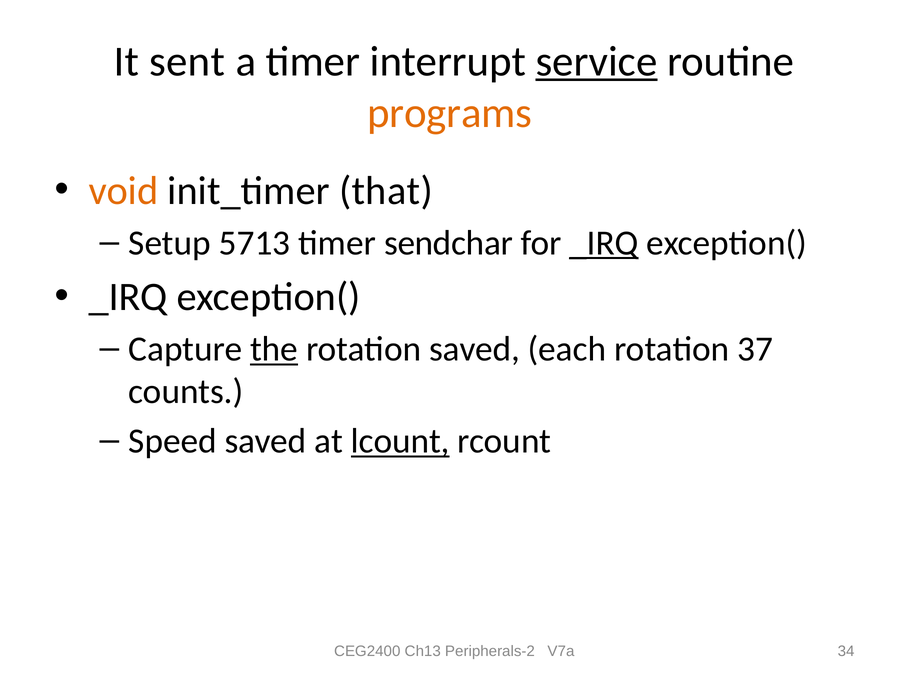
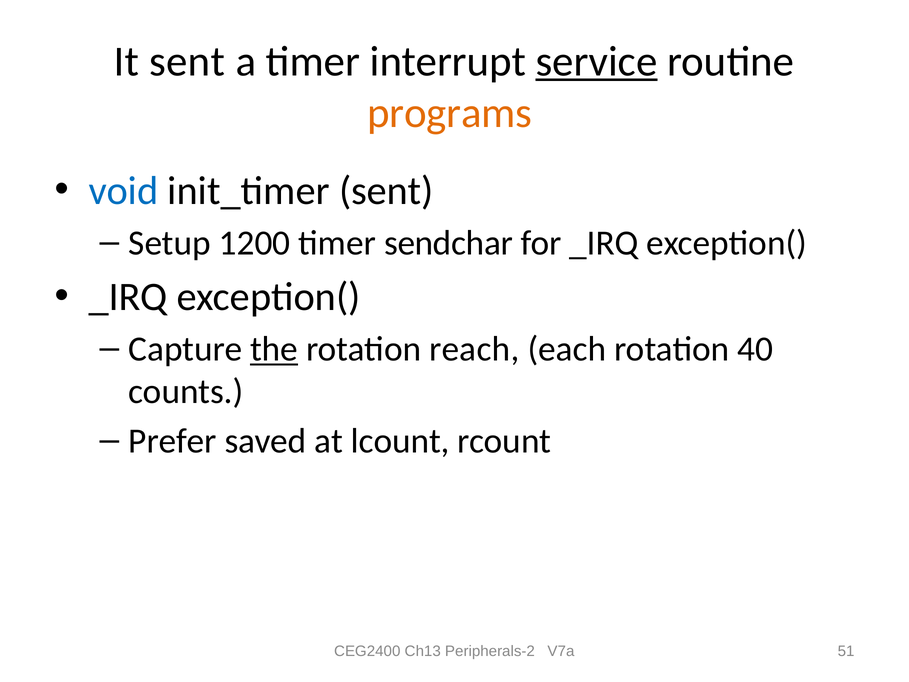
void colour: orange -> blue (124, 191)
init_timer that: that -> sent (386, 191)
5713: 5713 -> 1200 (255, 243)
_IRQ underline: present -> none (604, 243)
rotation saved: saved -> reach (474, 349)
37: 37 -> 40 (755, 349)
Speed: Speed -> Prefer (173, 441)
lcount underline: present -> none (400, 441)
34: 34 -> 51 (846, 651)
